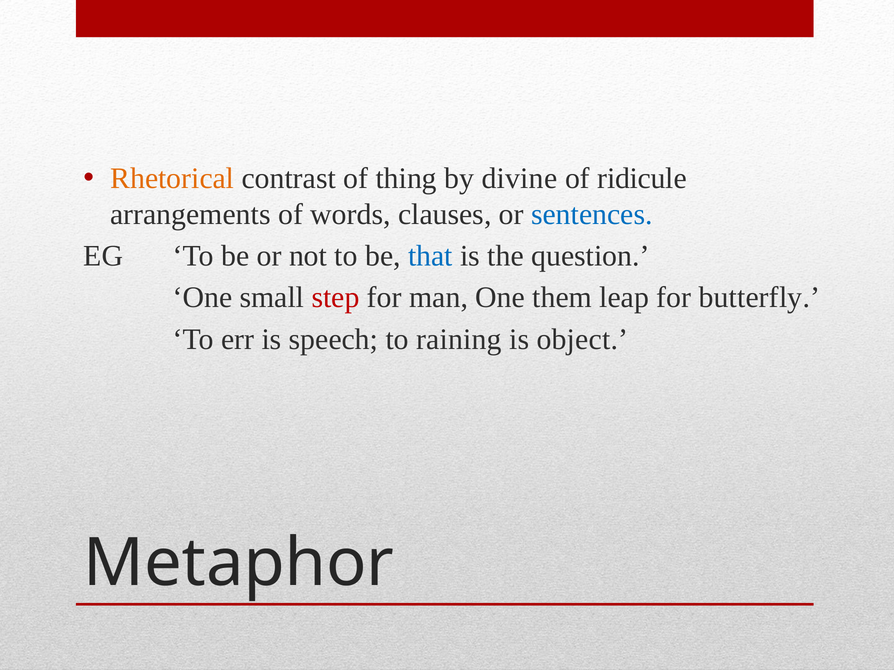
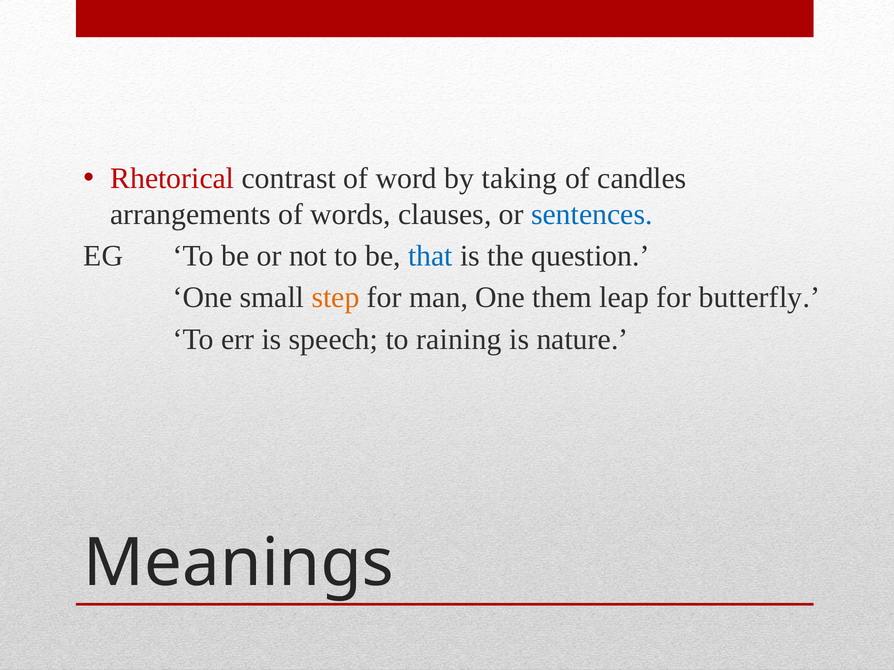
Rhetorical colour: orange -> red (172, 179)
thing: thing -> word (406, 179)
divine: divine -> taking (519, 179)
ridicule: ridicule -> candles (642, 179)
step colour: red -> orange (336, 298)
object: object -> nature (582, 340)
Metaphor: Metaphor -> Meanings (239, 563)
